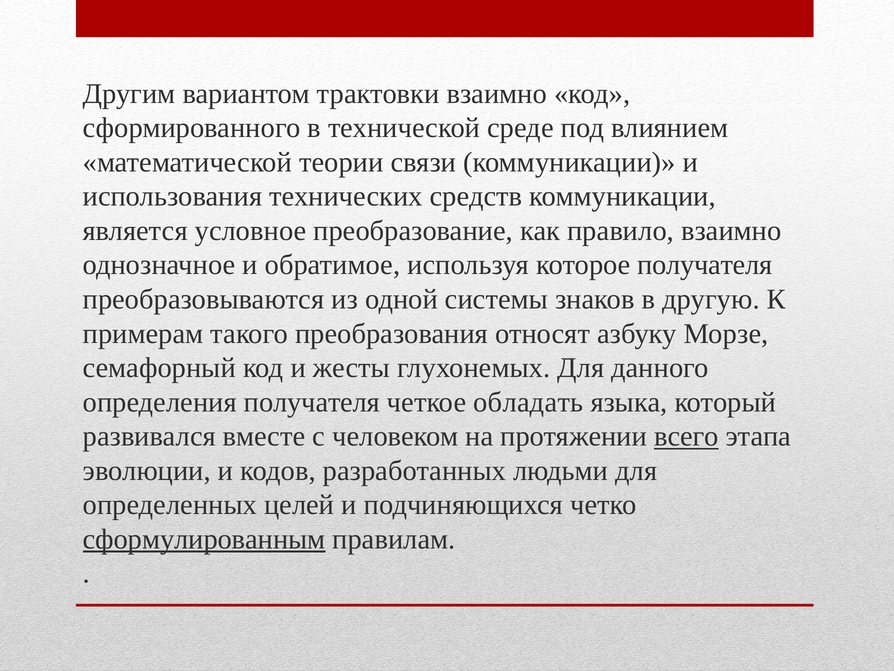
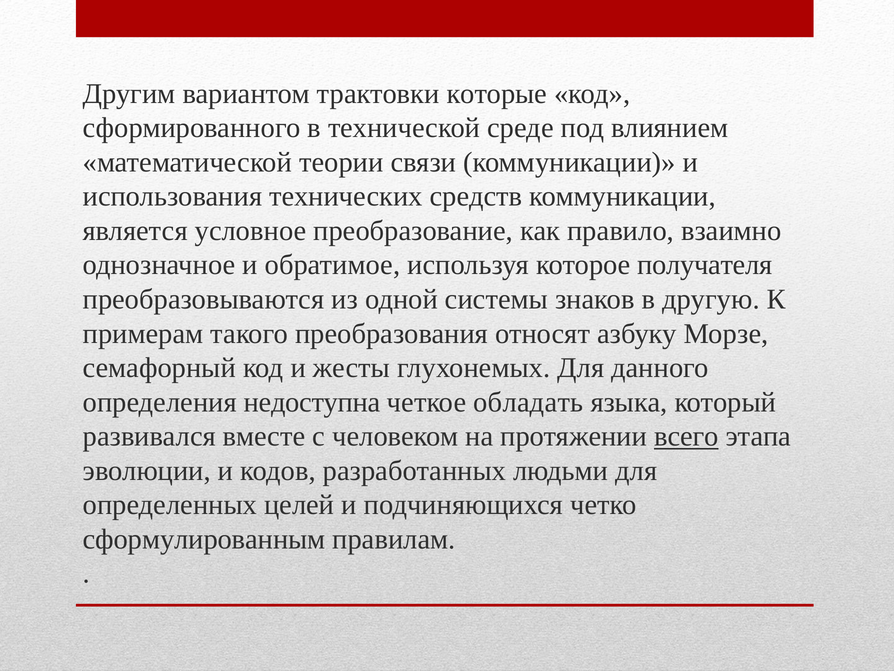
трактовки взаимно: взаимно -> которые (497, 94)
определения получателя: получателя -> недоступна (312, 402)
сформулированным underline: present -> none (204, 539)
